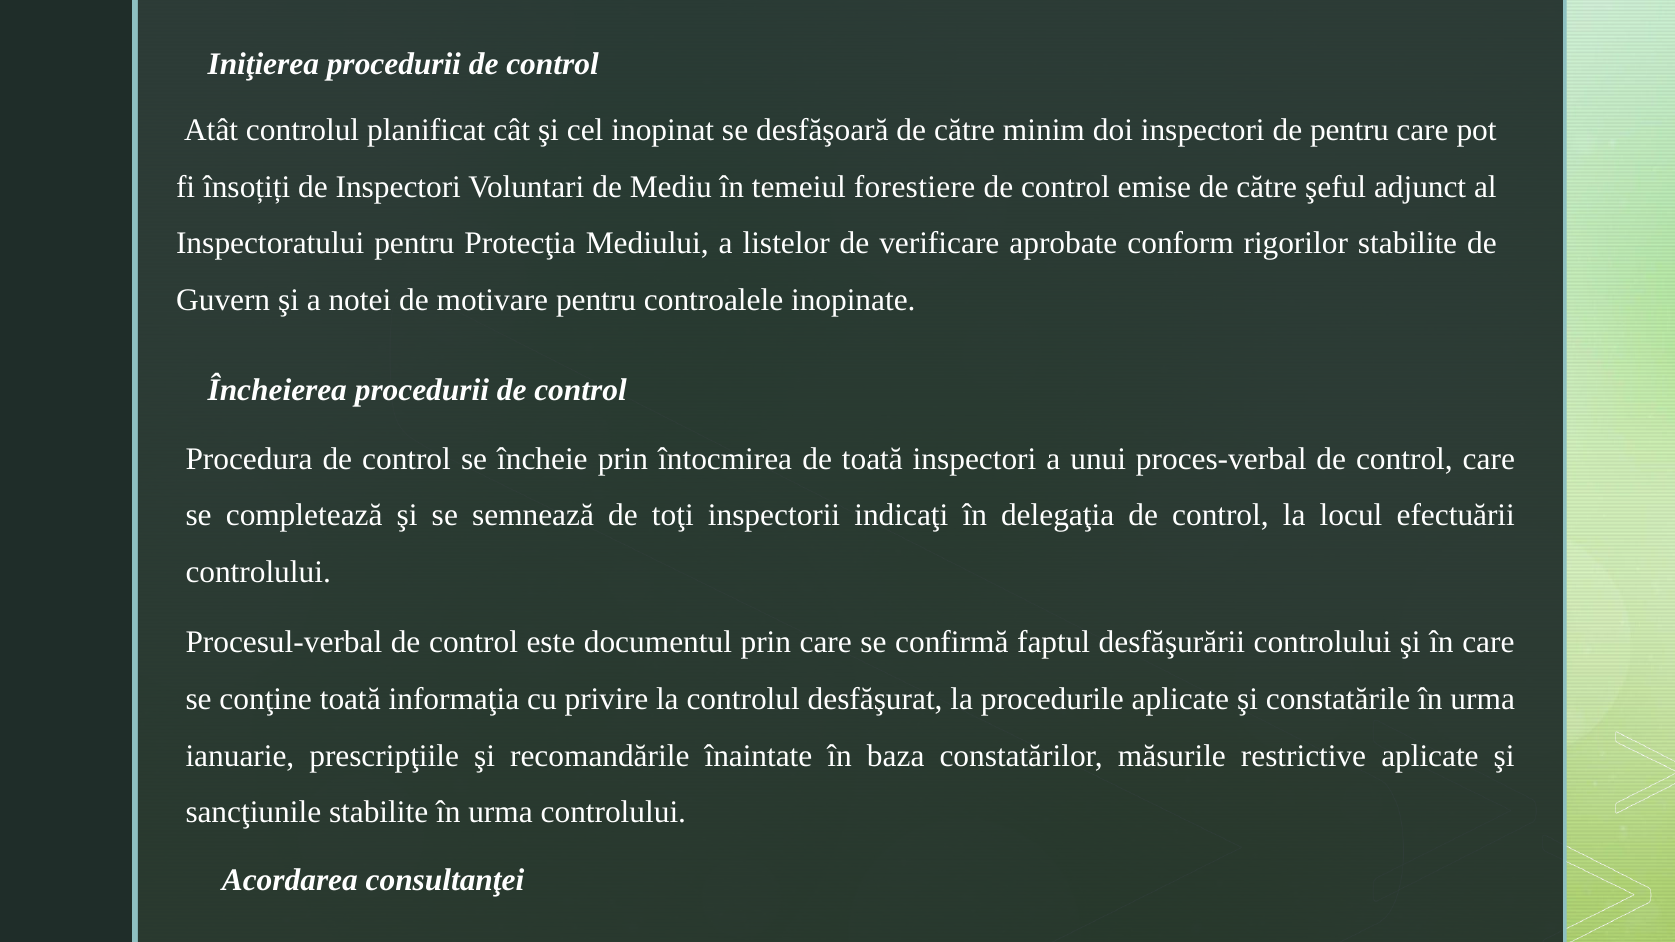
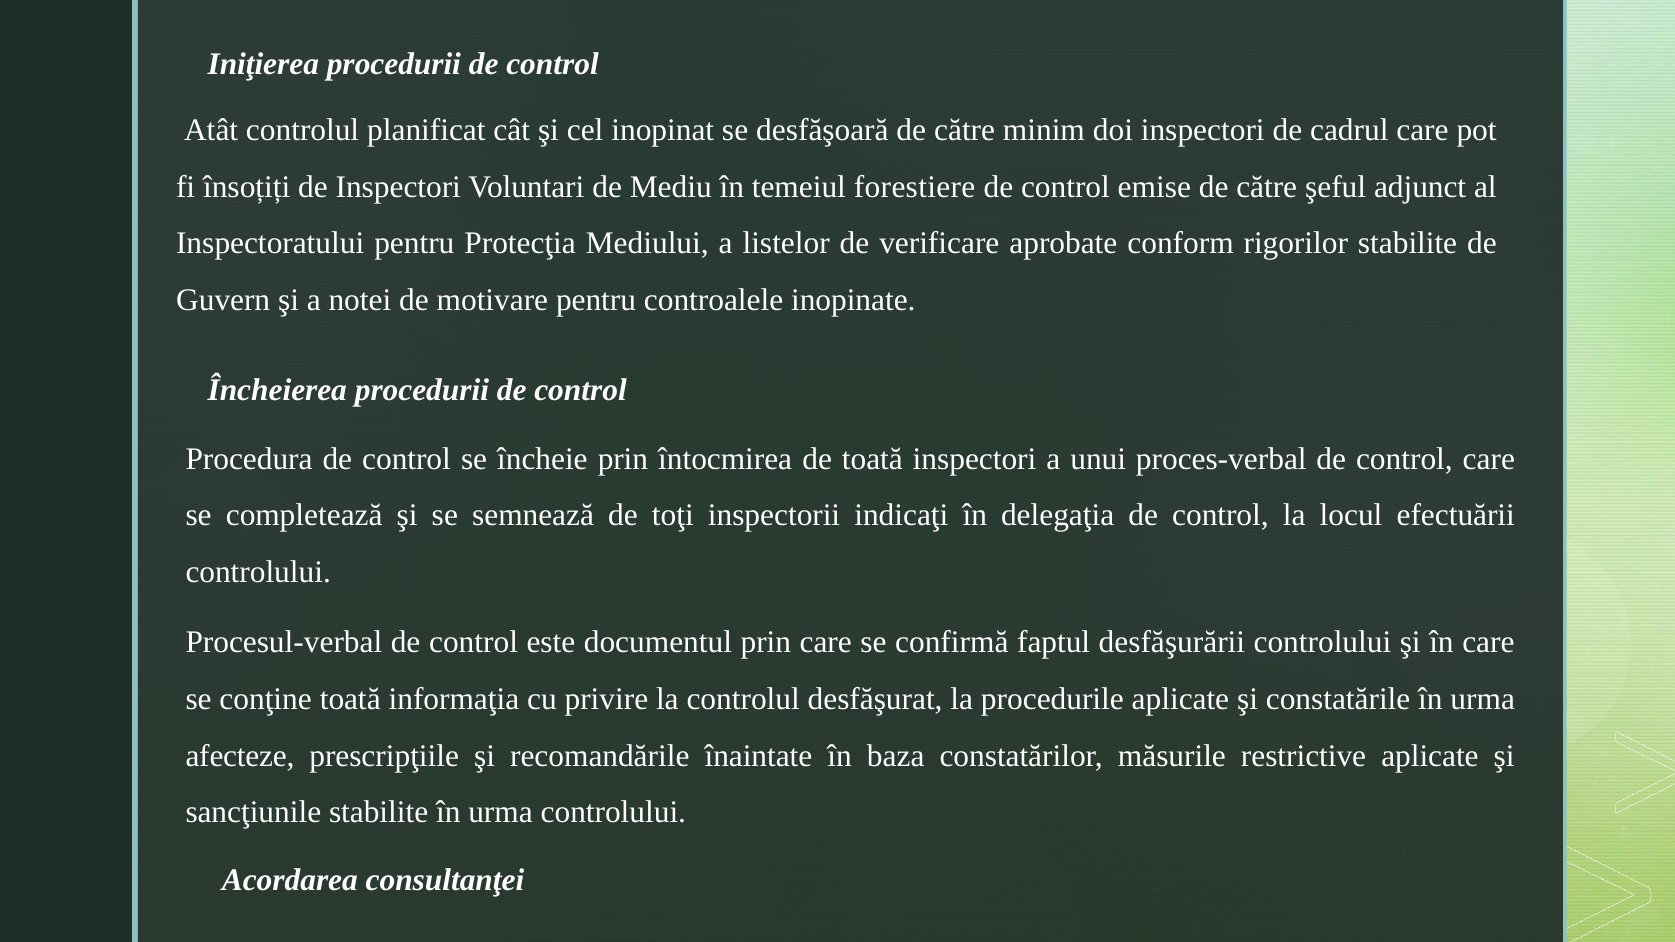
de pentru: pentru -> cadrul (1349, 130)
ianuarie: ianuarie -> afecteze (240, 756)
